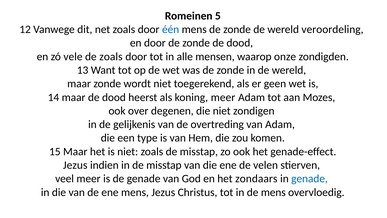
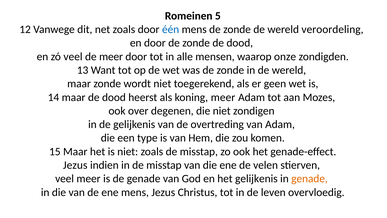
zó vele: vele -> veel (73, 56)
de zoals: zoals -> meer (111, 56)
het zondaars: zondaars -> gelijkenis (256, 178)
genade colour: blue -> orange (309, 178)
de mens: mens -> leven (273, 192)
